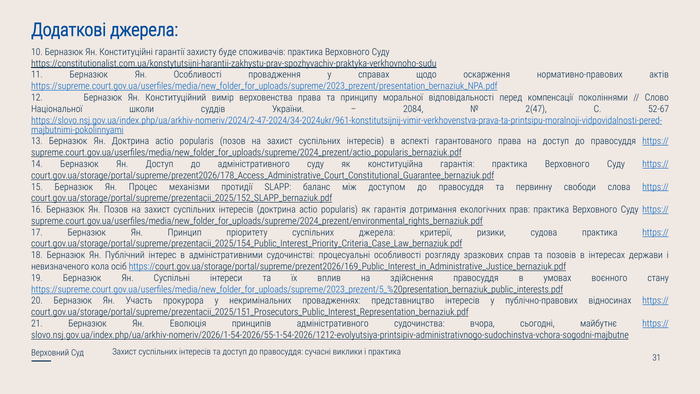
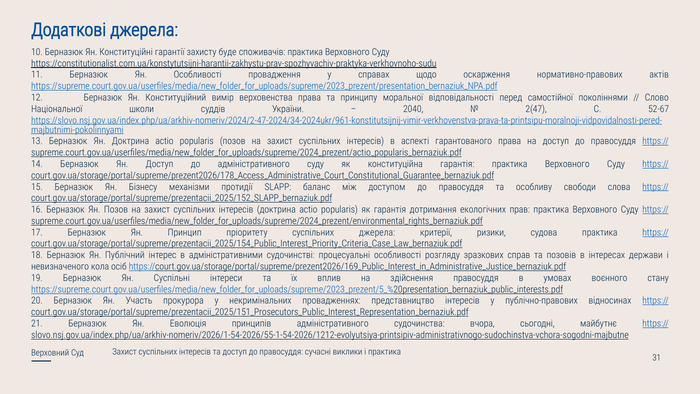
компенсації: компенсації -> самостійної (550, 98)
2084: 2084 -> 2040 (413, 109)
Процес: Процес -> Бізнесу (143, 187)
первинну: первинну -> особливу (534, 187)
